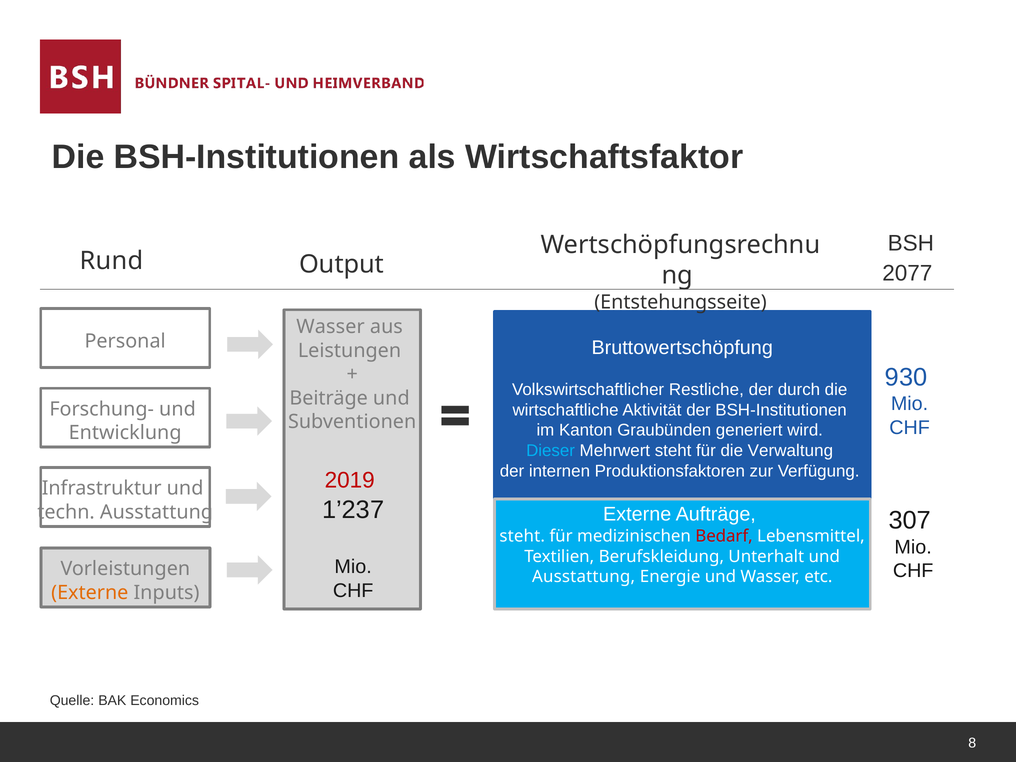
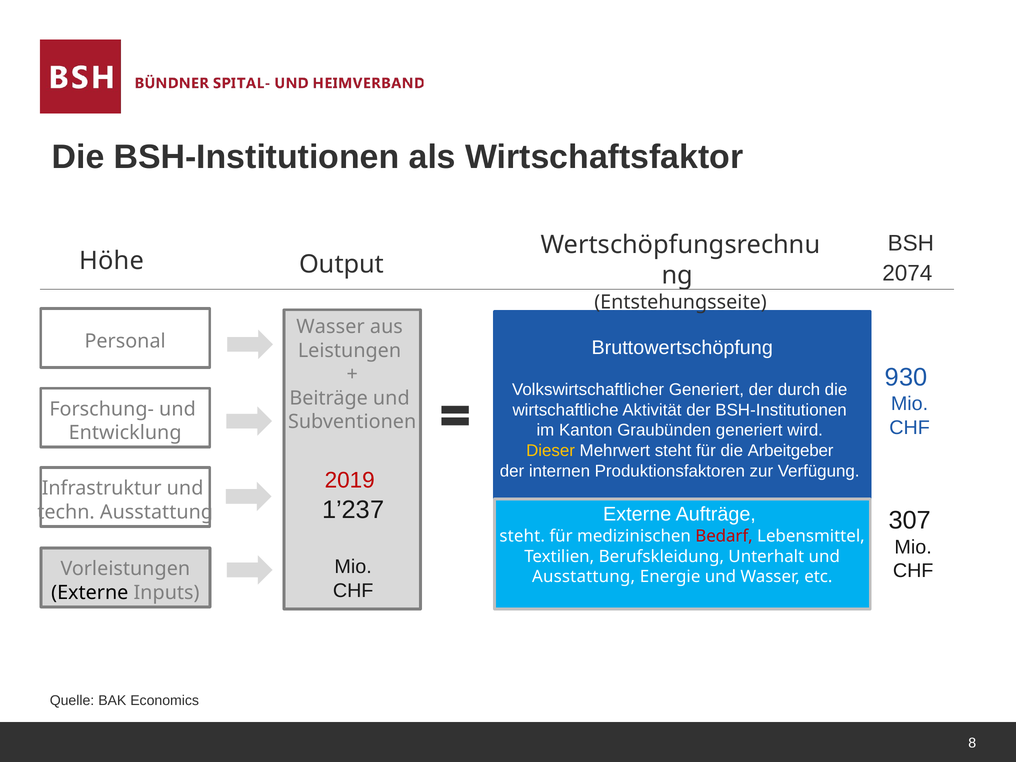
Rund: Rund -> Höhe (112, 261)
2077: 2077 -> 2074 (907, 273)
Volkswirtschaftlicher Restliche: Restliche -> Generiert (706, 390)
Dieser colour: light blue -> yellow (551, 451)
Verwaltung: Verwaltung -> Arbeitgeber (791, 451)
Externe colour: orange -> black (90, 593)
